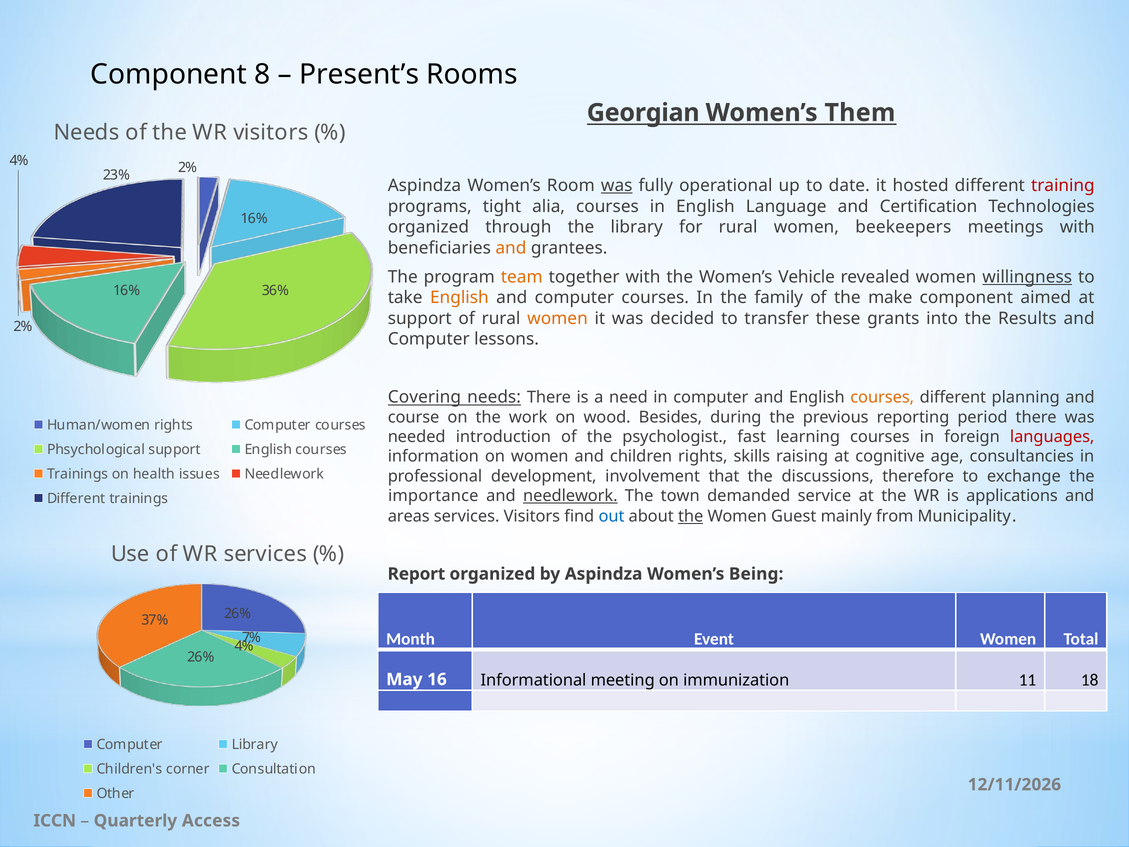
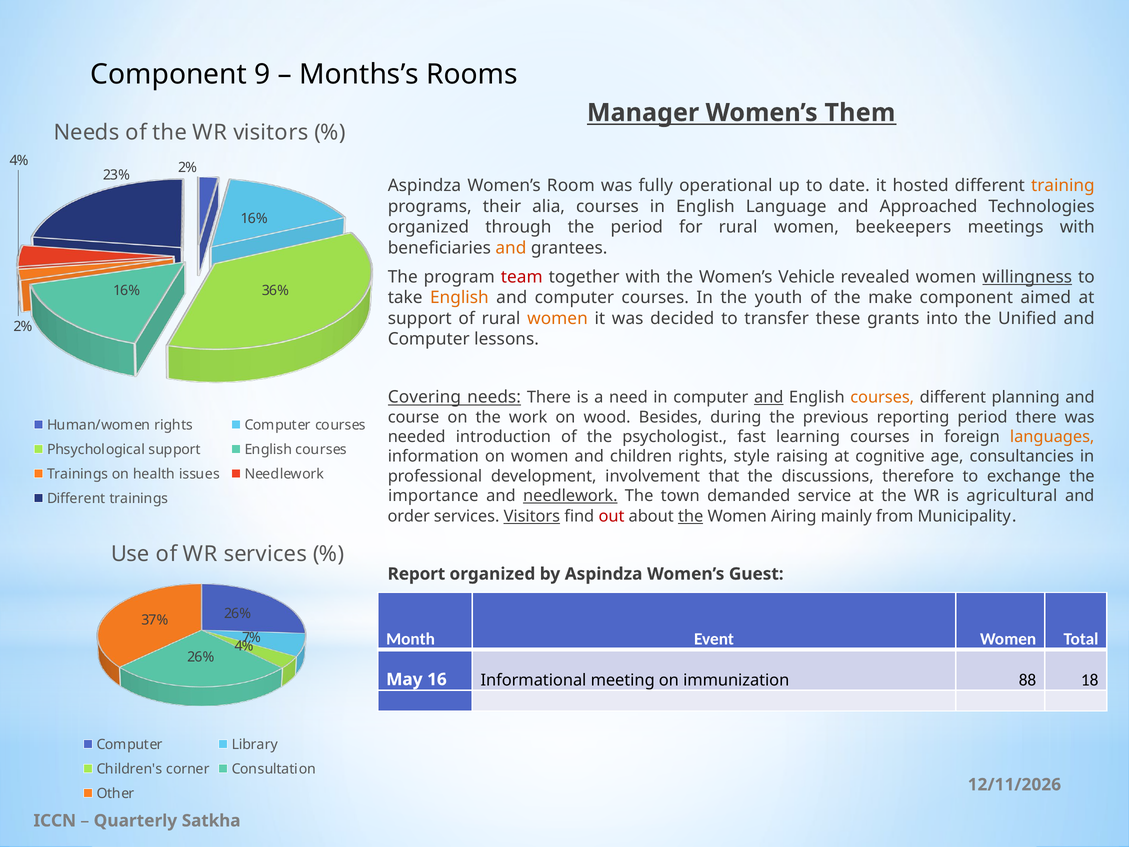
8: 8 -> 9 (262, 74)
Present’s: Present’s -> Months’s (359, 74)
Georgian: Georgian -> Manager (643, 113)
was underline: present -> none (617, 186)
training colour: red -> orange (1063, 186)
tight: tight -> their (502, 206)
Certification: Certification -> Approached (929, 206)
the library: library -> period (637, 227)
team colour: orange -> red (522, 277)
family: family -> youth (779, 298)
Results: Results -> Unified (1027, 318)
and underline: none -> present (769, 397)
languages colour: red -> orange (1052, 437)
skills: skills -> style (752, 456)
applications: applications -> agricultural (1012, 496)
areas: areas -> order (409, 516)
Visitors underline: none -> present (532, 516)
out colour: blue -> red (611, 516)
Guest: Guest -> Airing (794, 516)
Being: Being -> Guest (756, 574)
11: 11 -> 88 (1027, 680)
Access: Access -> Satkha (211, 820)
